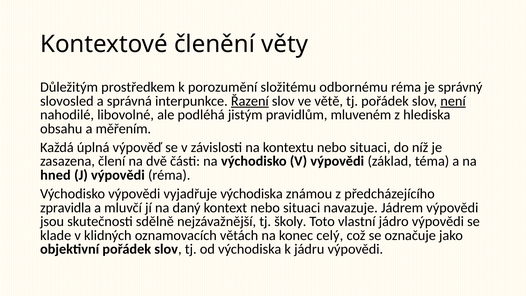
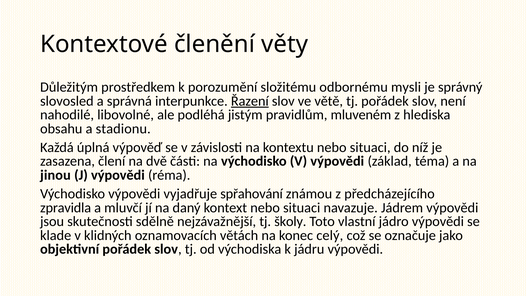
odbornému réma: réma -> mysli (406, 87)
není underline: present -> none (453, 101)
měřením: měřením -> stadionu (123, 129)
hned: hned -> jinou (55, 175)
vyjadřuje východiska: východiska -> spřahování (252, 194)
